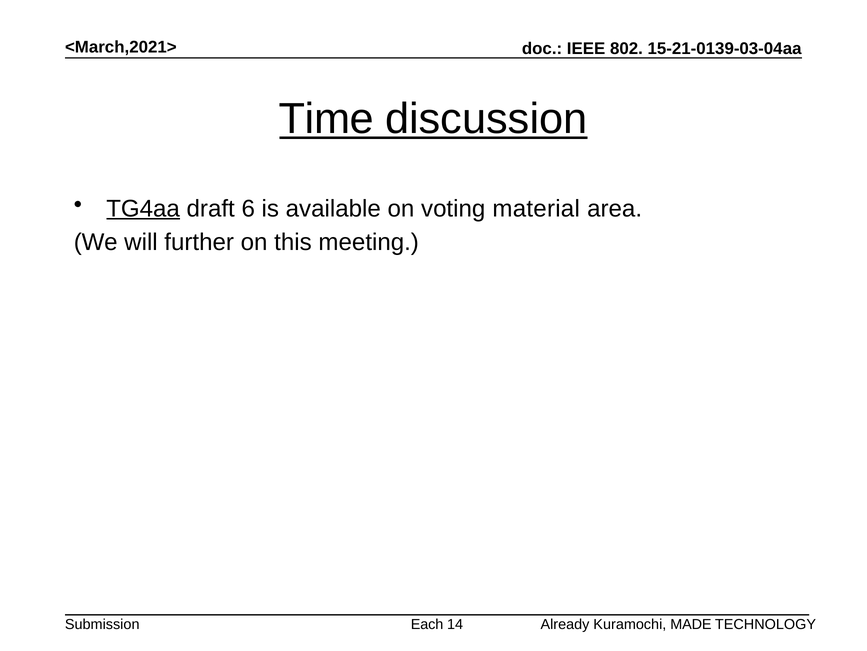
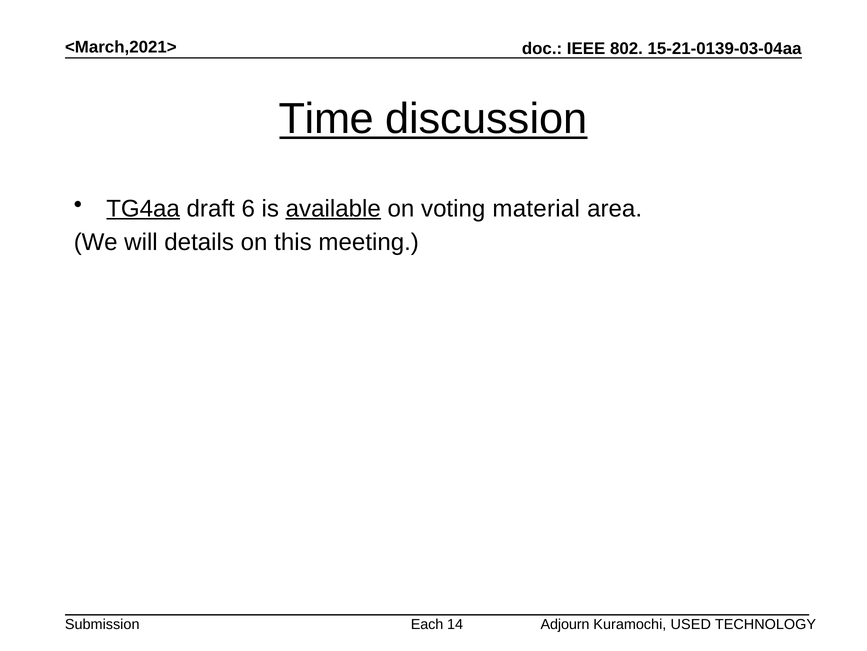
available underline: none -> present (333, 208)
further: further -> details (199, 242)
Already: Already -> Adjourn (565, 624)
MADE: MADE -> USED (691, 624)
